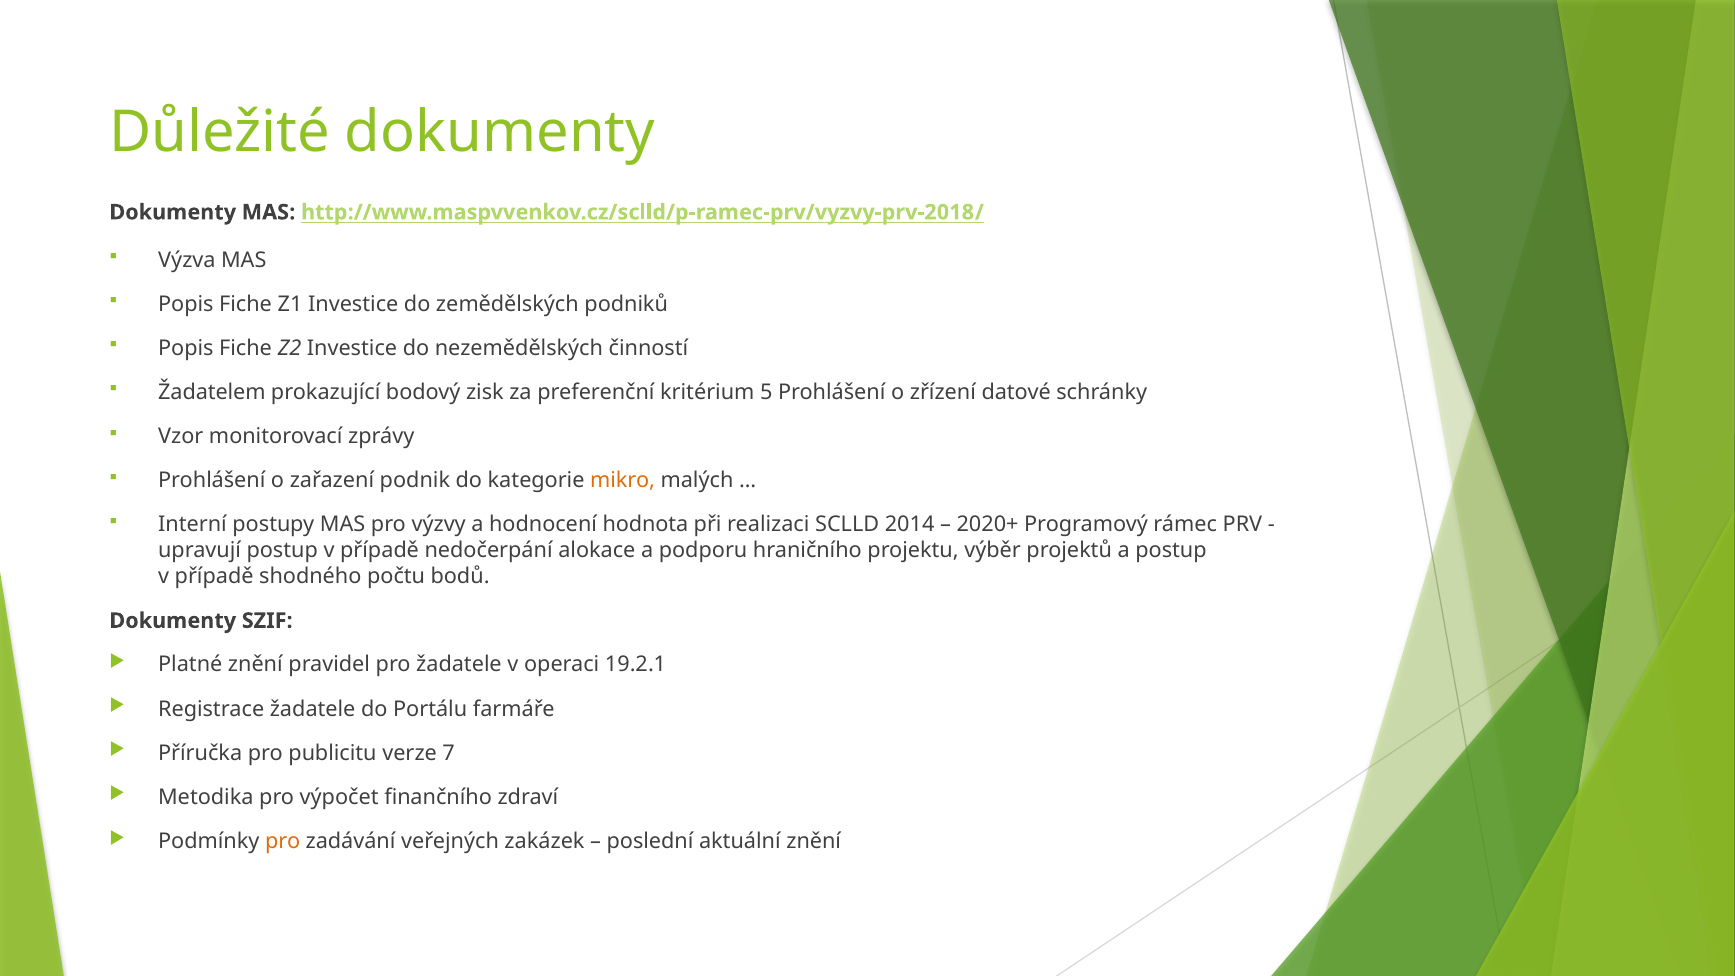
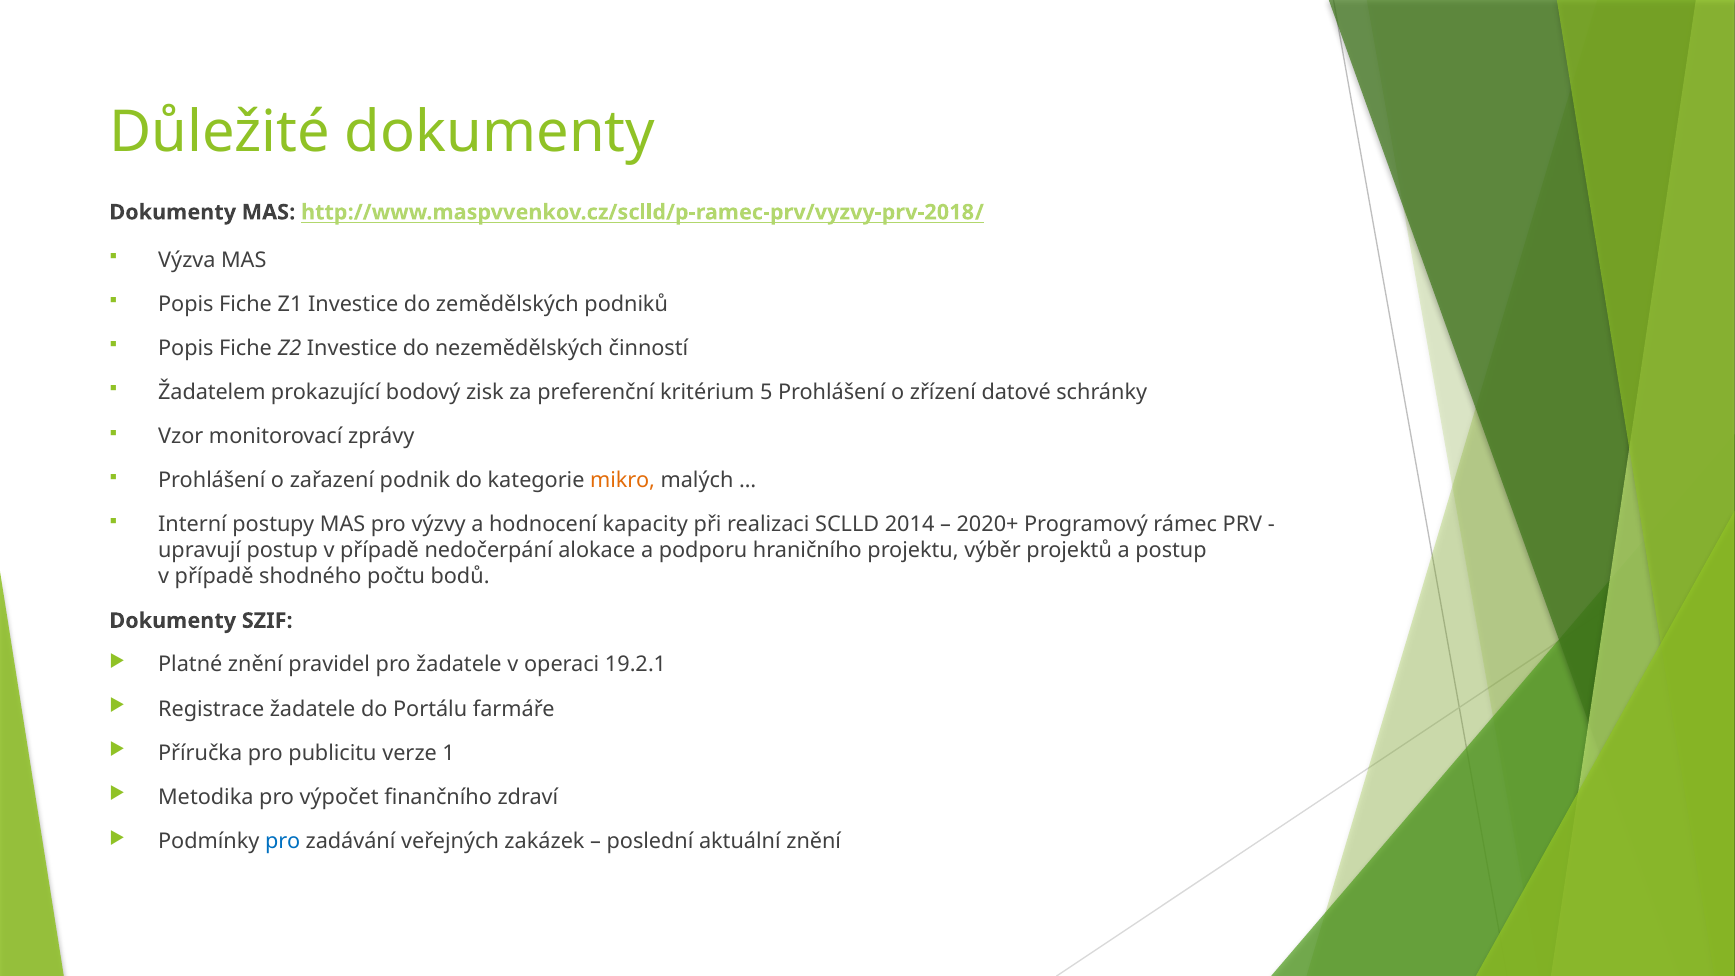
hodnota: hodnota -> kapacity (645, 525)
7: 7 -> 1 (449, 753)
pro colour: orange -> blue (283, 841)
